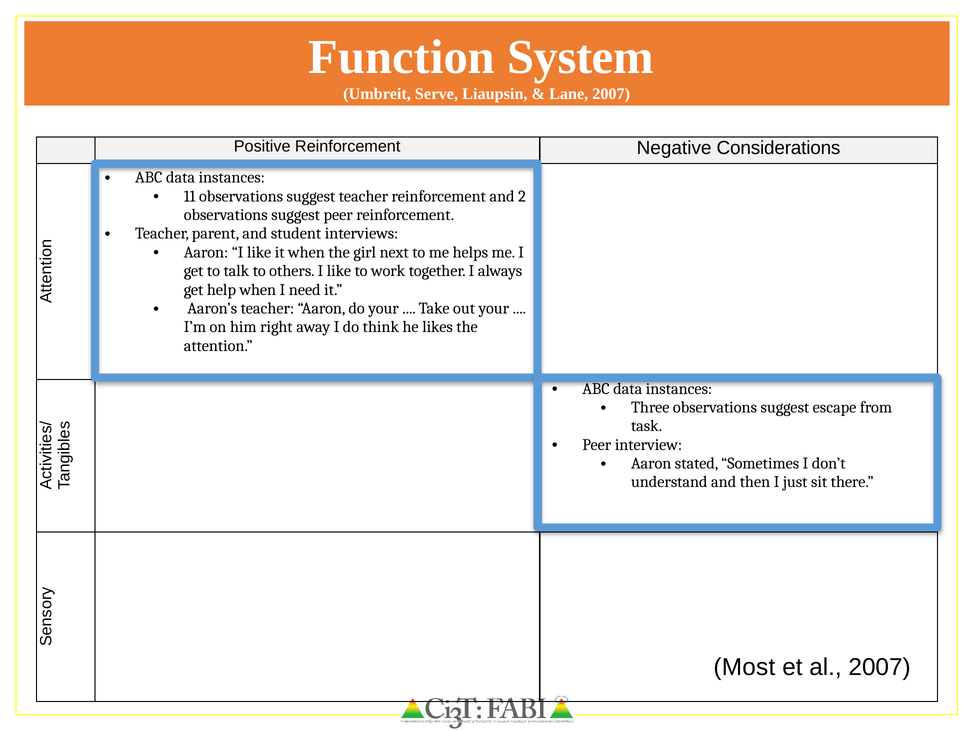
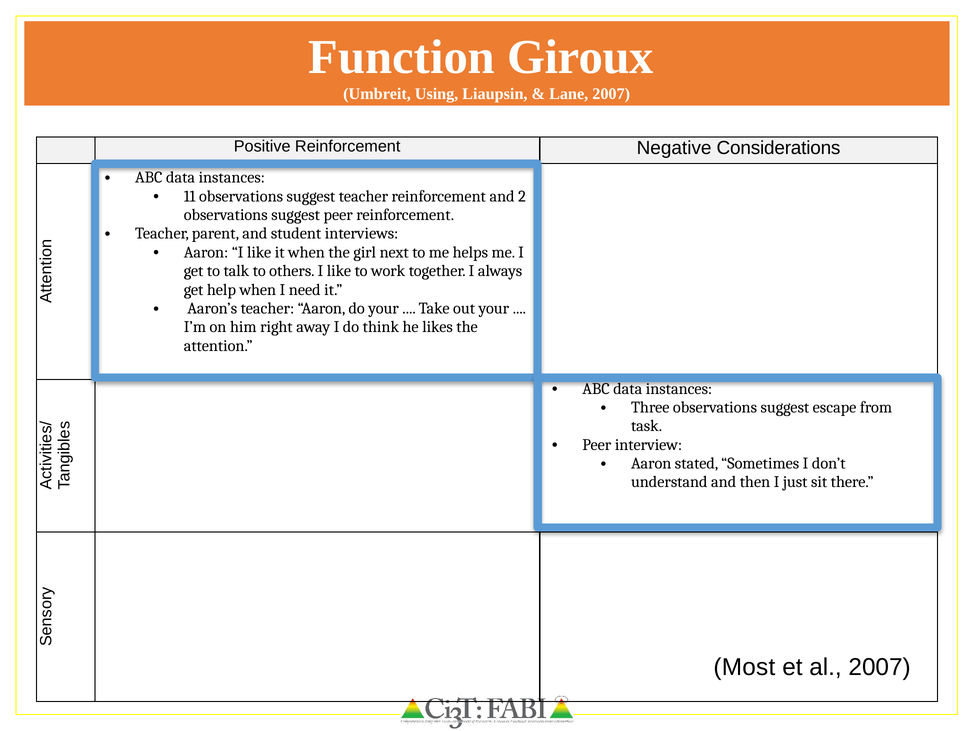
System: System -> Giroux (580, 57)
Serve: Serve -> Using (437, 94)
